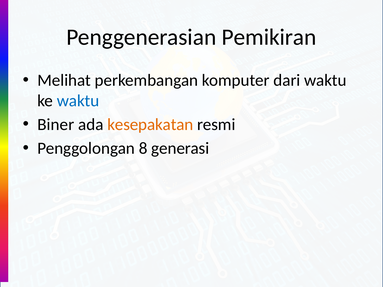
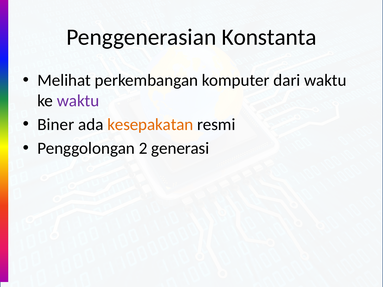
Pemikiran: Pemikiran -> Konstanta (269, 37)
waktu colour: blue -> purple (78, 101)
8: 8 -> 2 (143, 148)
